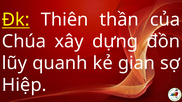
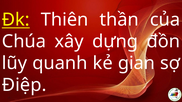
Hiệp: Hiệp -> Điệp (24, 85)
